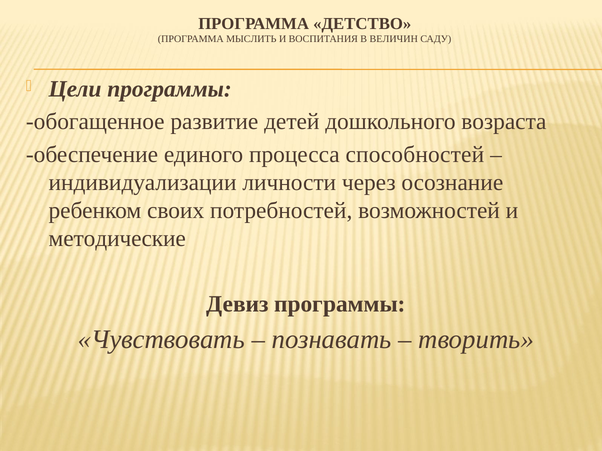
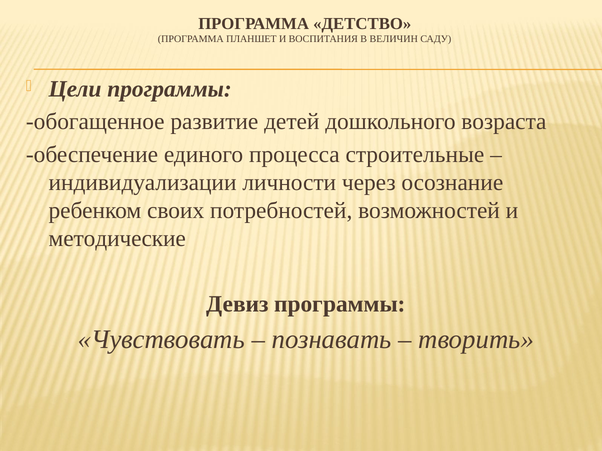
МЫСЛИТЬ: МЫСЛИТЬ -> ПЛАНШЕТ (251, 39)
способностей: способностей -> строительные (415, 155)
